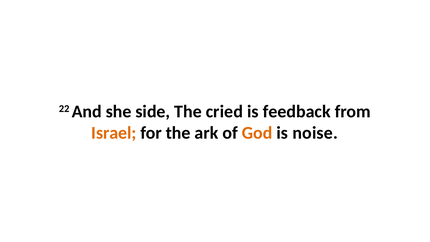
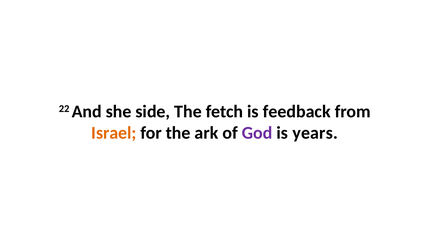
cried: cried -> fetch (224, 111)
God colour: orange -> purple (257, 133)
noise: noise -> years (315, 133)
